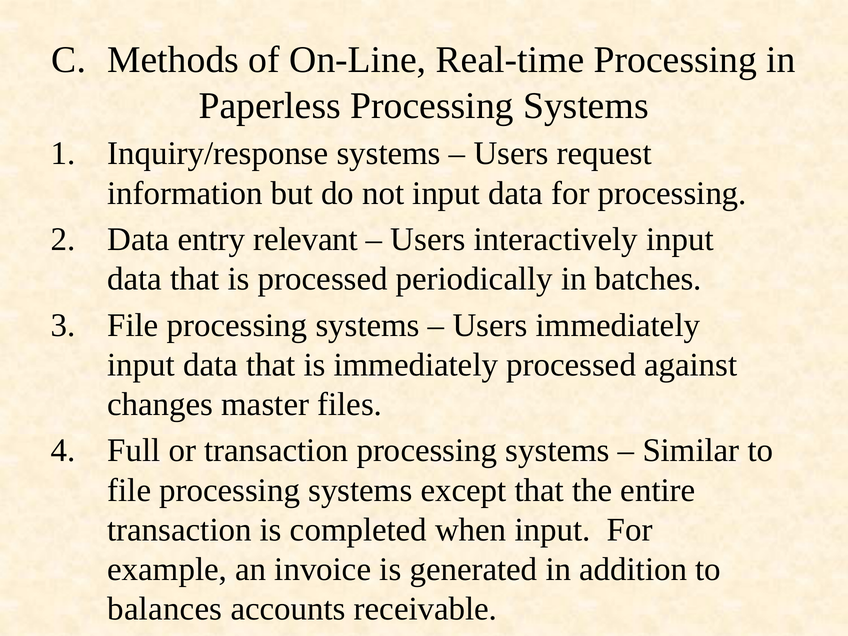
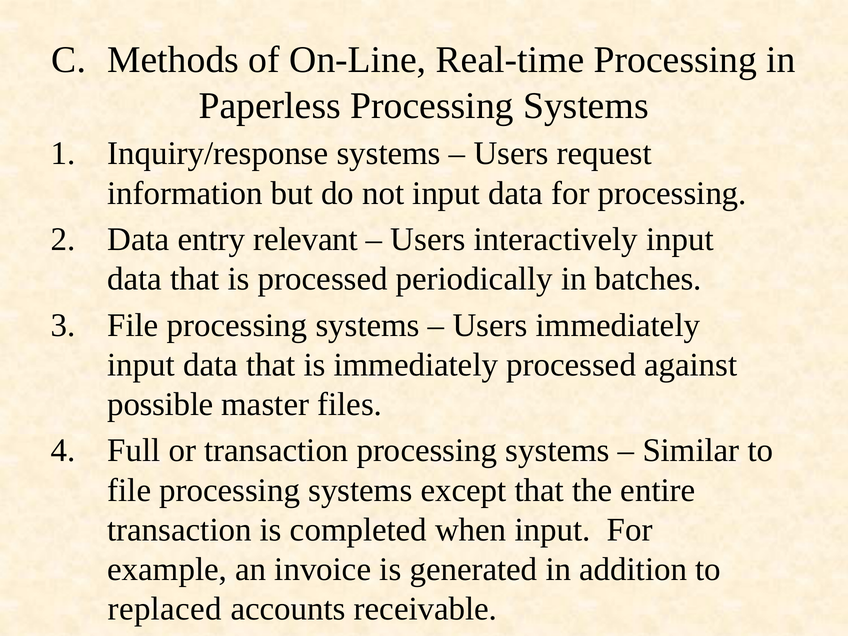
changes: changes -> possible (160, 404)
balances: balances -> replaced (165, 609)
